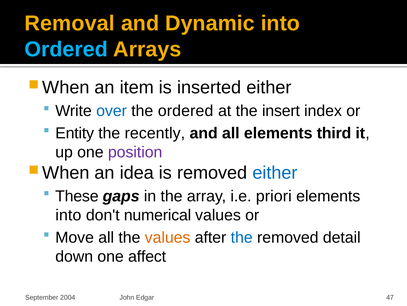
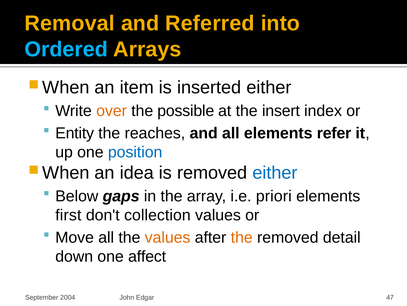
Dynamic: Dynamic -> Referred (210, 23)
over colour: blue -> orange (112, 111)
the ordered: ordered -> possible (186, 111)
recently: recently -> reaches (155, 133)
third: third -> refer (334, 133)
position colour: purple -> blue (135, 152)
These: These -> Below (77, 196)
into: into -> first (68, 215)
numerical: numerical -> collection (157, 215)
the colour: blue -> orange (242, 237)
